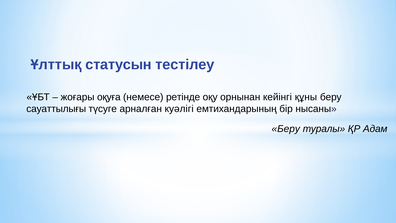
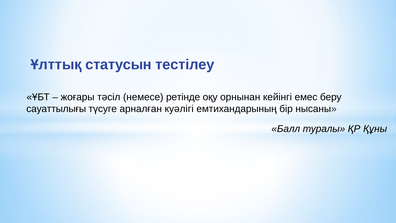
оқуға: оқуға -> тәсіл (109, 97)
құны: құны -> емес (306, 97)
Беру: Беру -> Балл (286, 129)
Адам: Адам -> Құны (375, 129)
